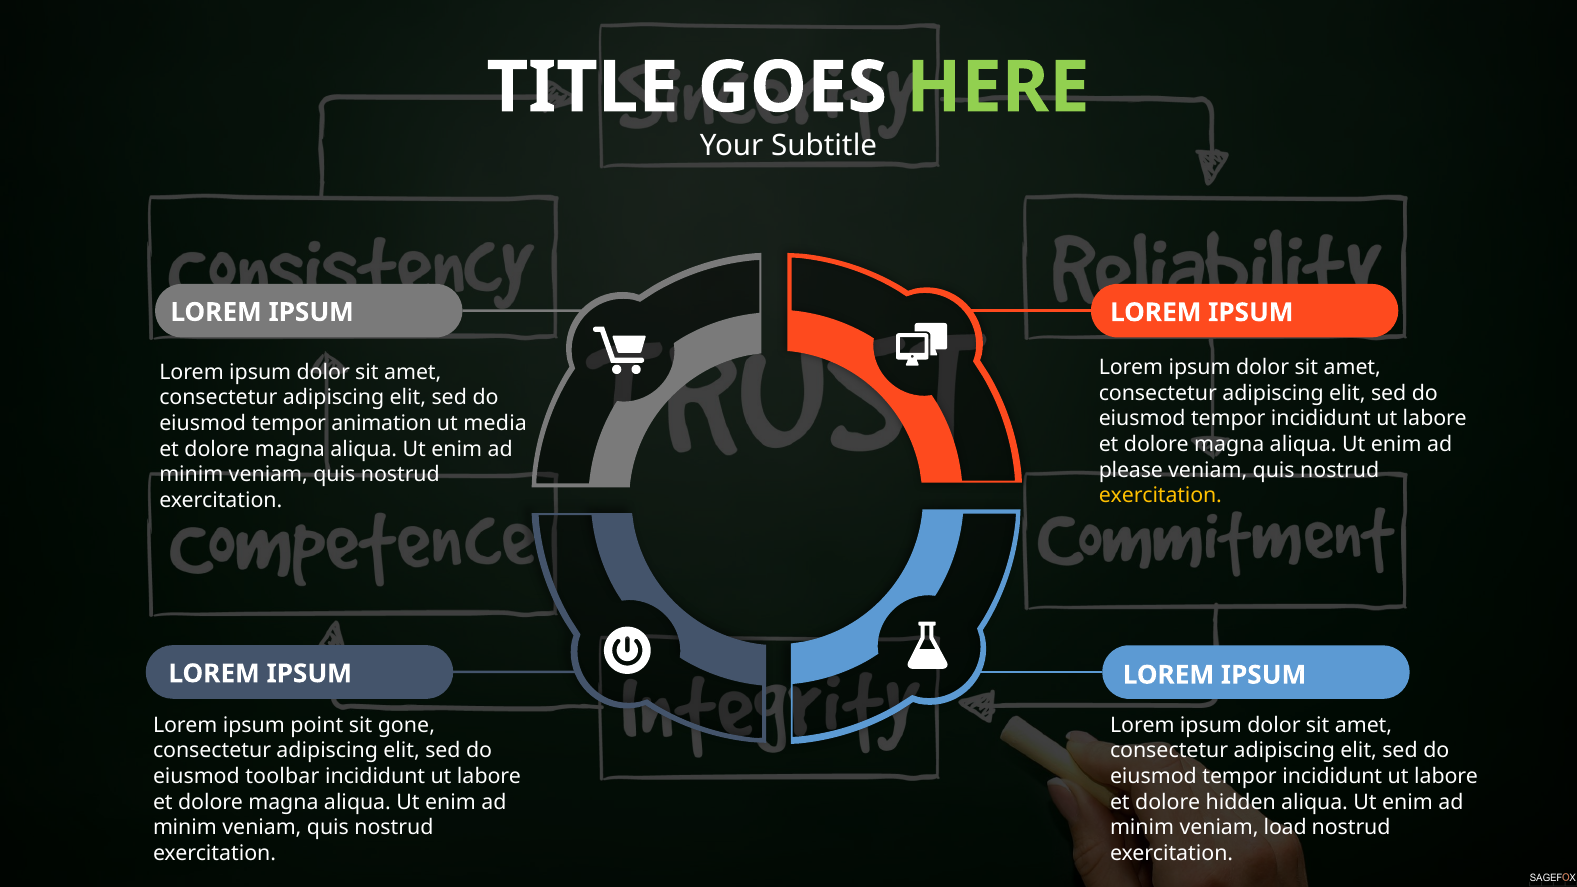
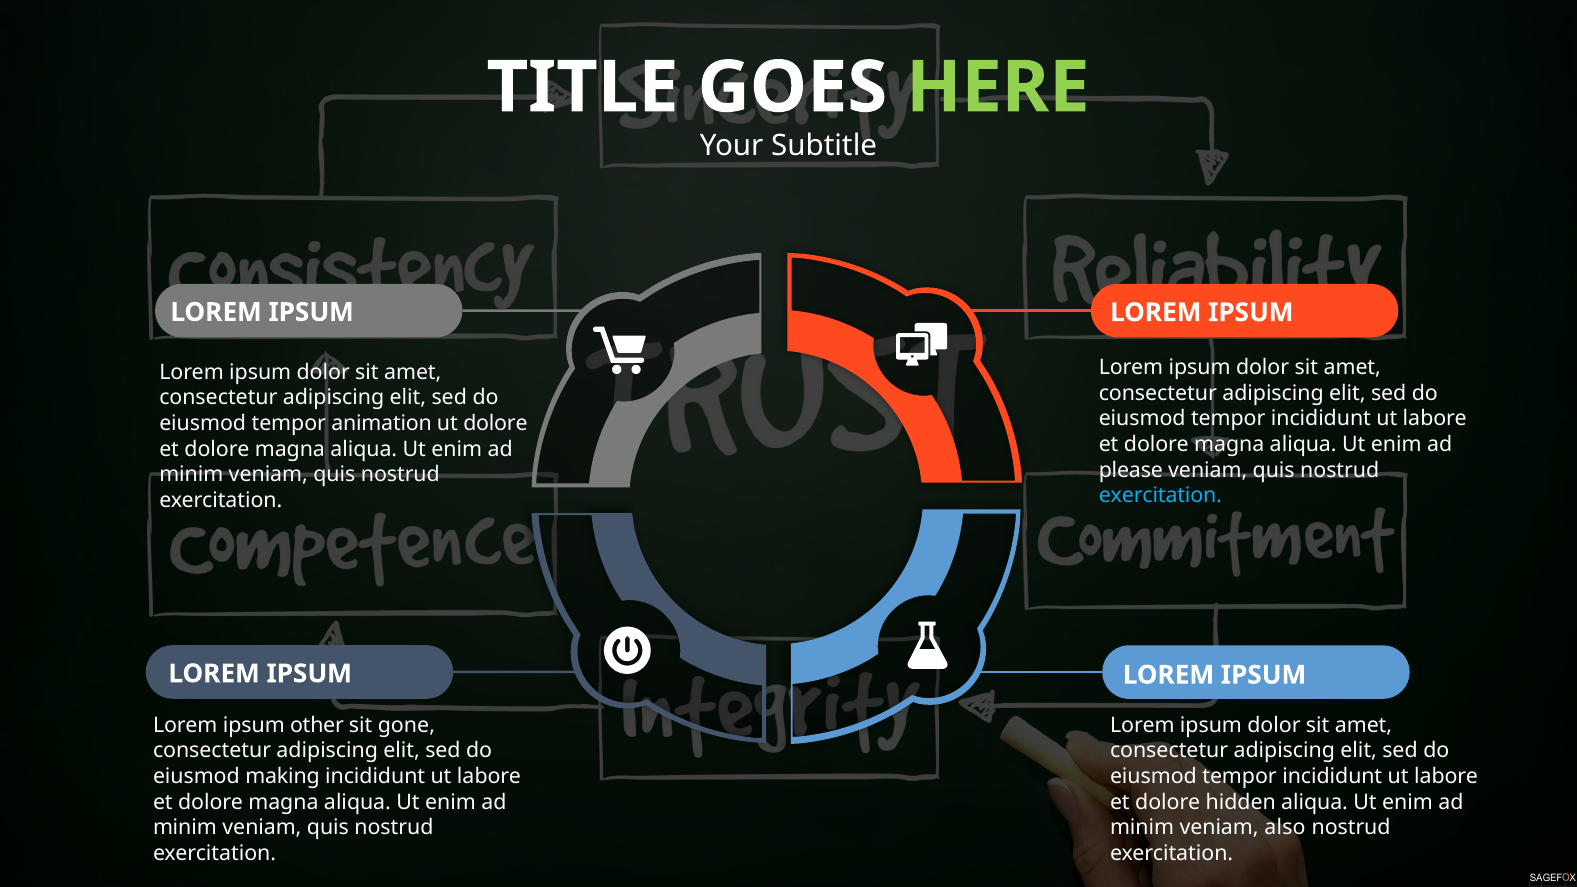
ut media: media -> dolore (495, 423)
exercitation colour: yellow -> light blue (1160, 496)
point: point -> other (317, 725)
toolbar: toolbar -> making (283, 777)
load: load -> also (1285, 828)
